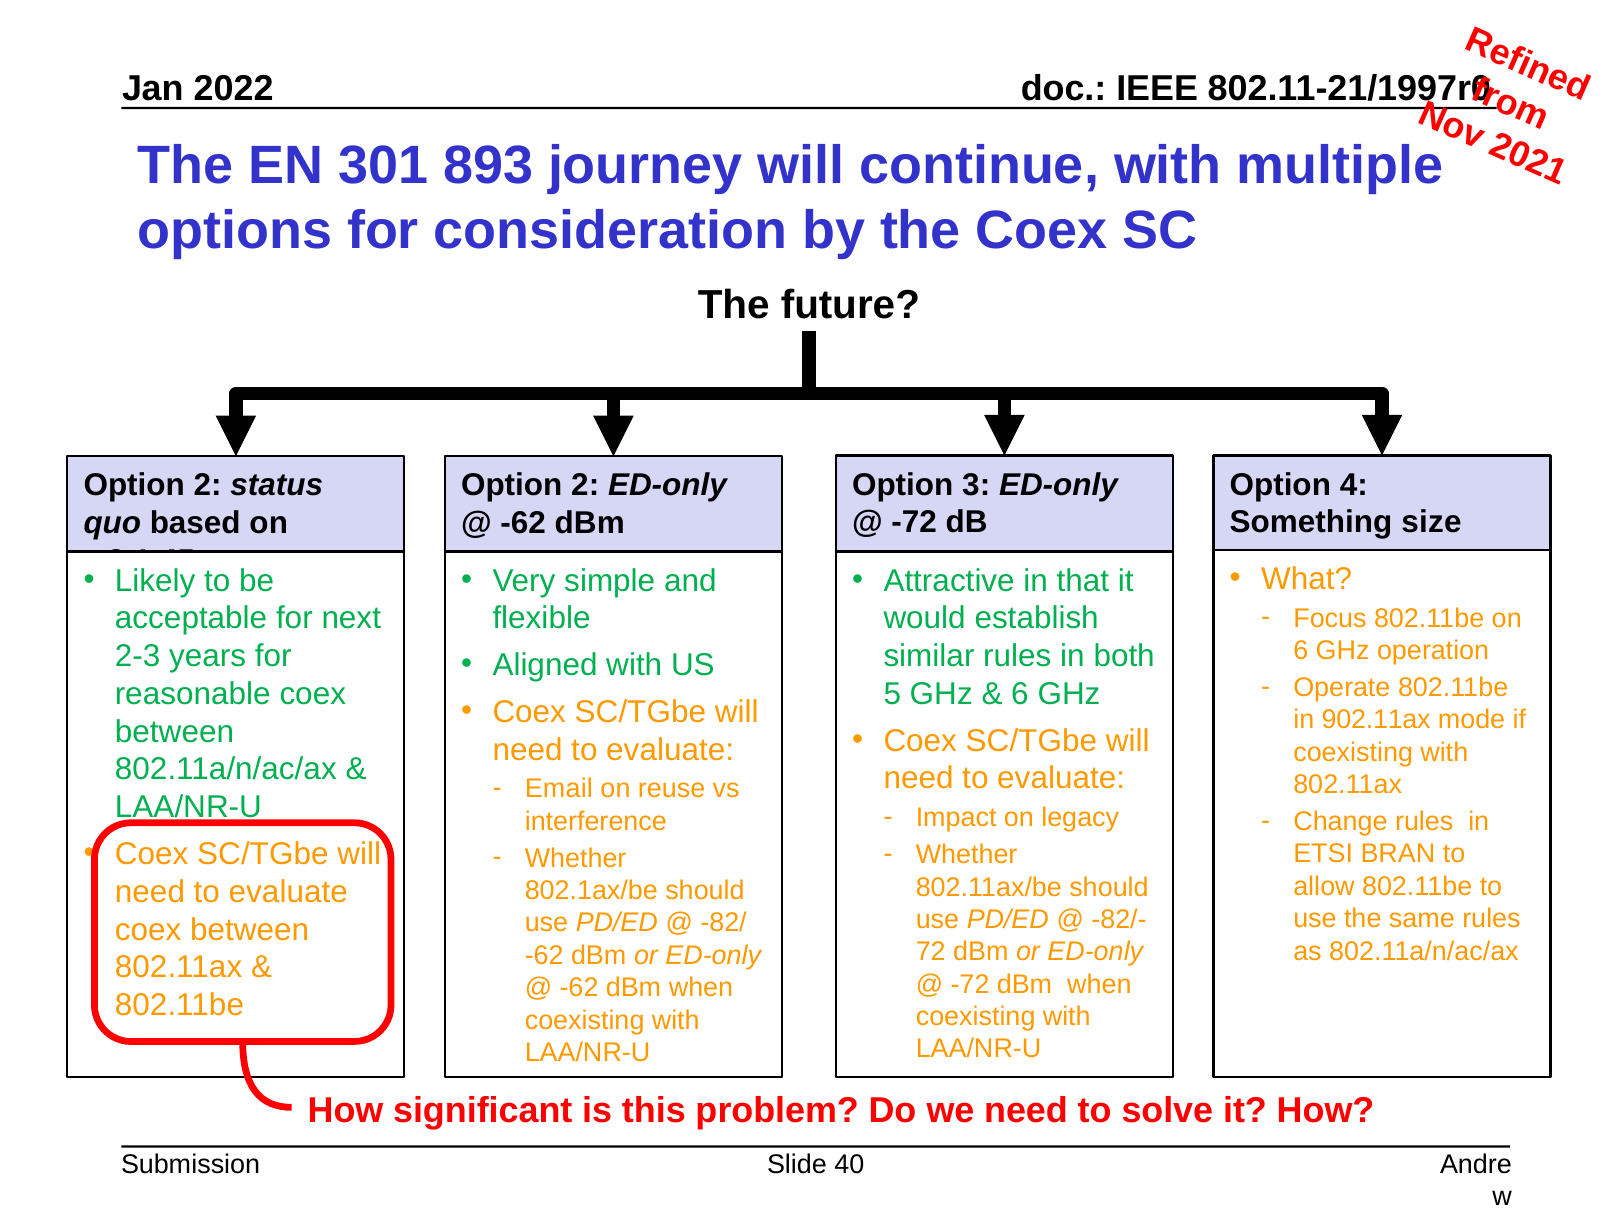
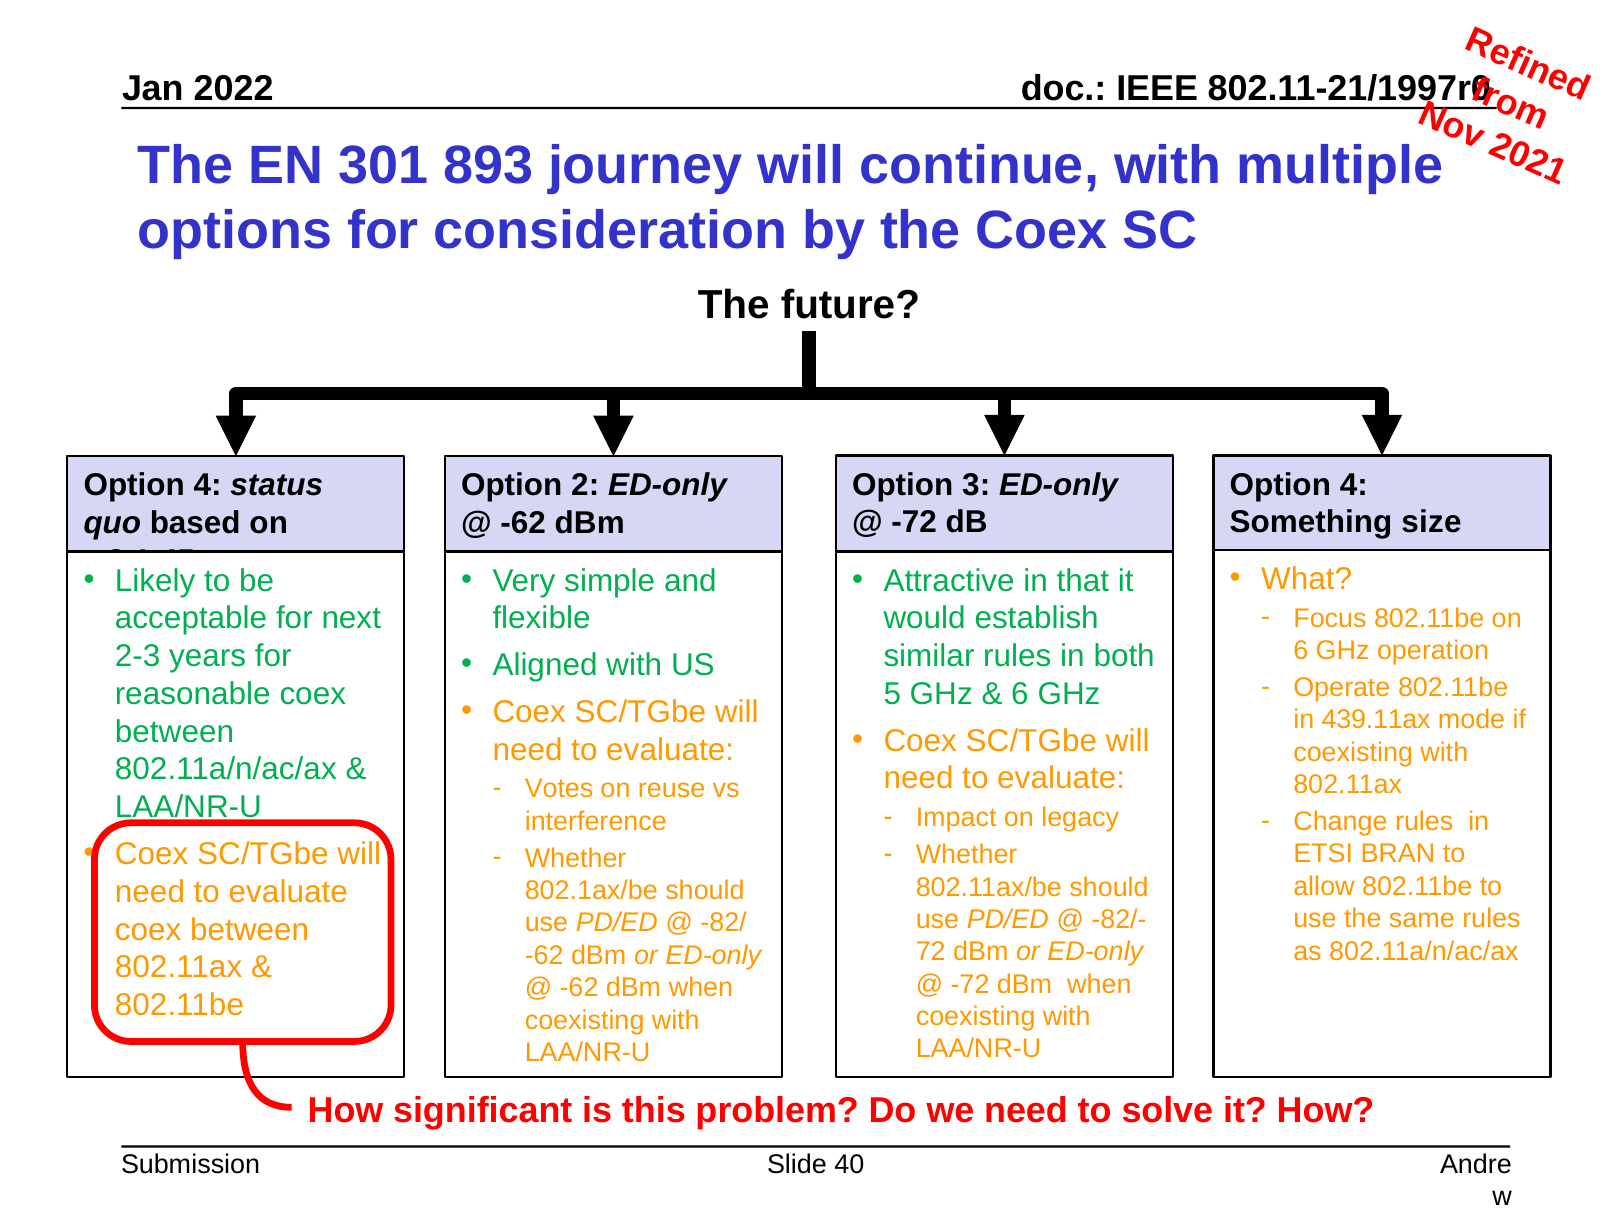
2: 2 -> 4 (208, 485)
902.11ax: 902.11ax -> 439.11ax (1376, 720)
Email: Email -> Votes (559, 789)
